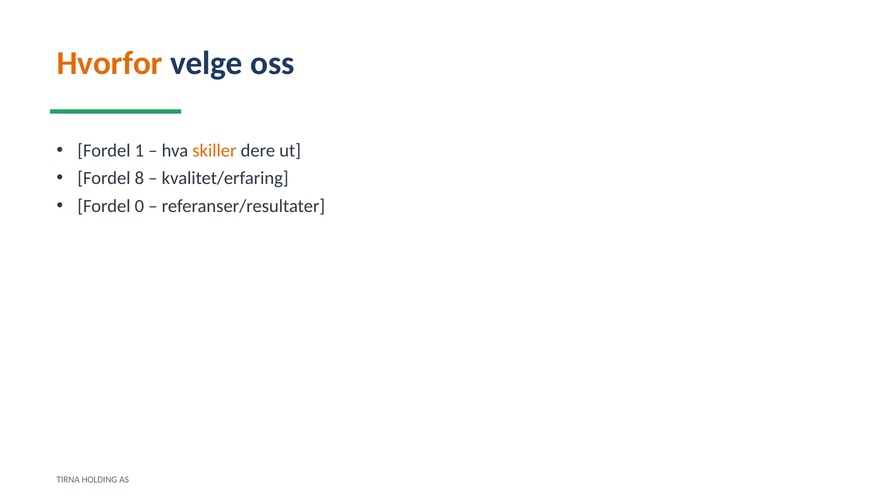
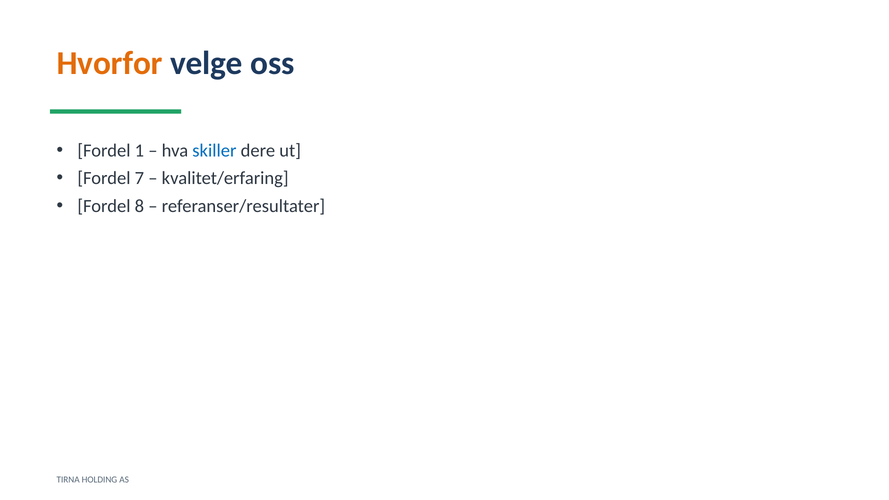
skiller colour: orange -> blue (214, 151)
8: 8 -> 7 (139, 178)
0: 0 -> 8 (139, 206)
